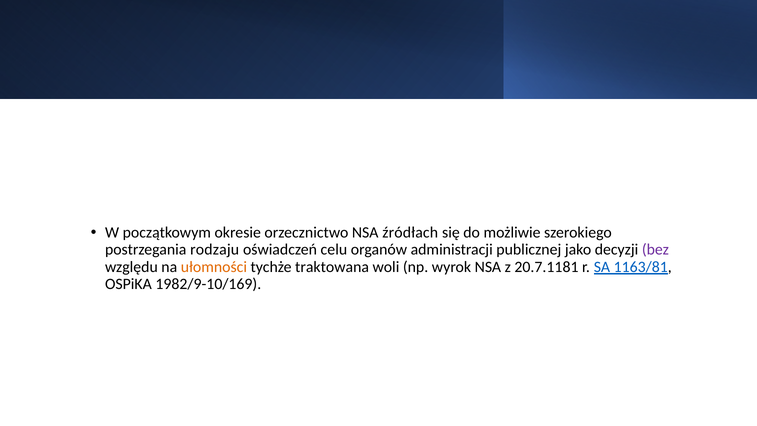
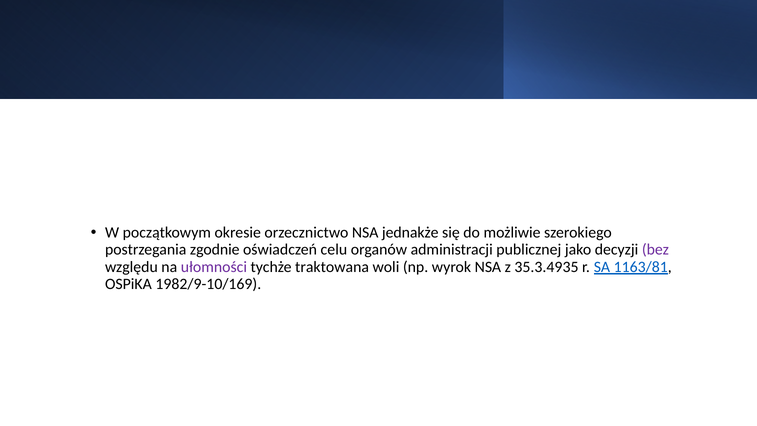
źródłach: źródłach -> jednakże (410, 232)
rodzaju: rodzaju -> zgodnie (215, 249)
ułomności colour: orange -> purple (214, 267)
20.7.1181: 20.7.1181 -> 35.3.4935 (546, 267)
